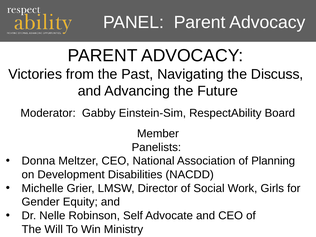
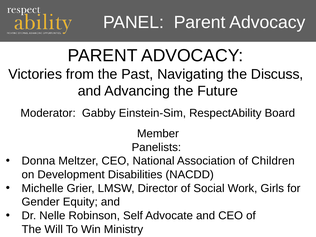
Planning: Planning -> Children (273, 161)
